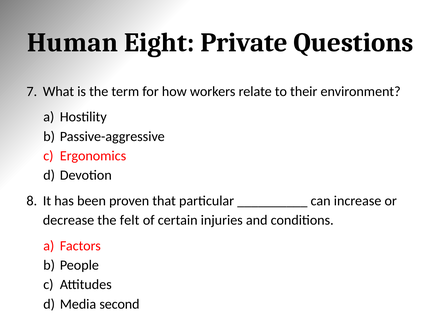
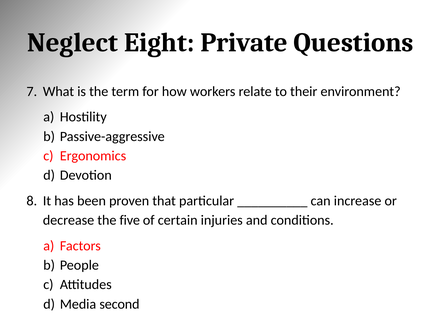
Human: Human -> Neglect (73, 43)
felt: felt -> five (130, 220)
